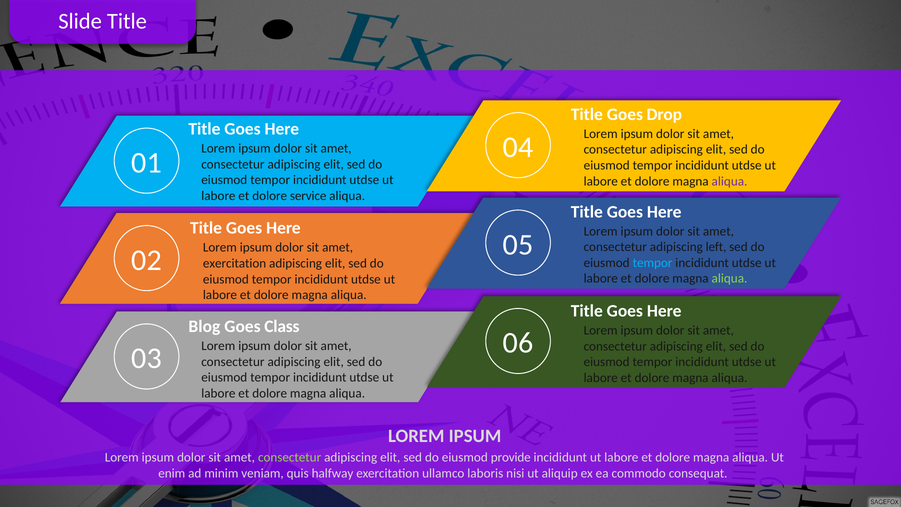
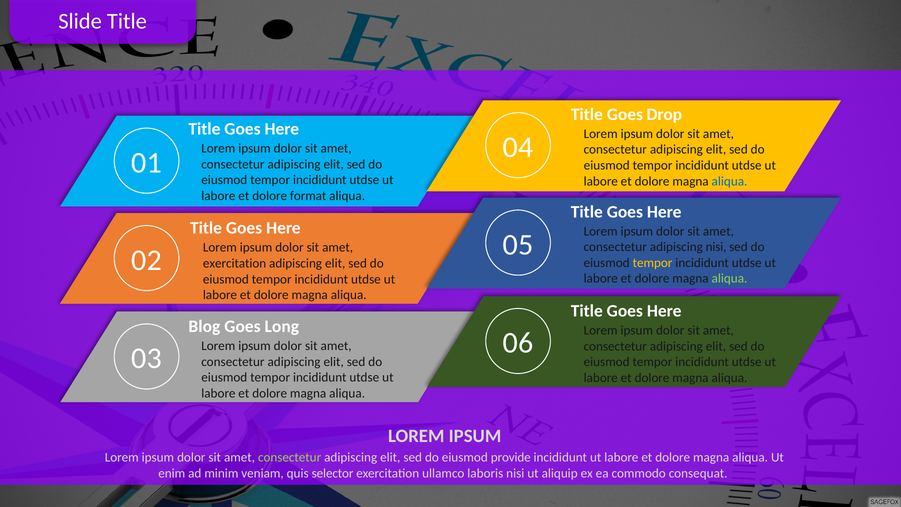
aliqua colour: purple -> blue (730, 181)
service: service -> format (308, 196)
adipiscing left: left -> nisi (716, 247)
tempor colour: light blue -> yellow (653, 263)
Class: Class -> Long (282, 326)
halfway: halfway -> selector (333, 473)
